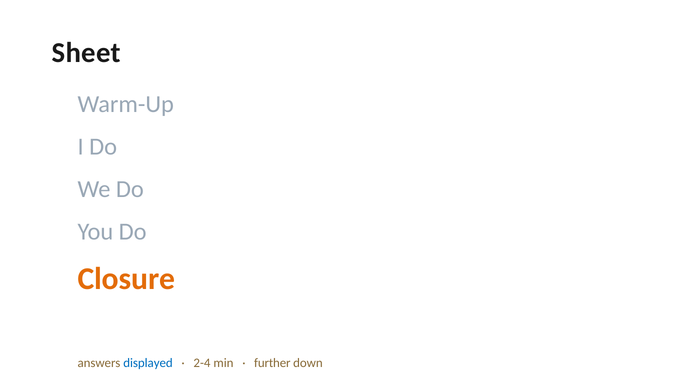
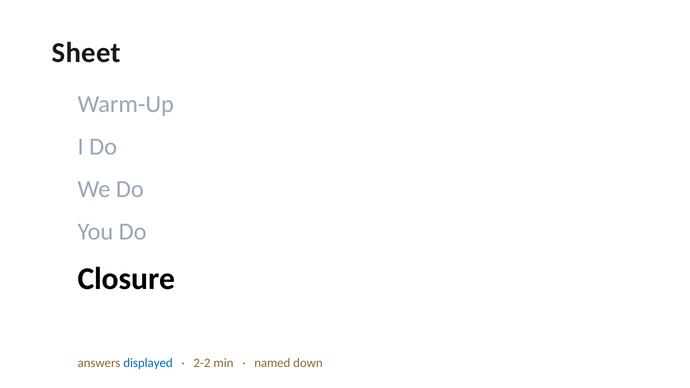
Closure colour: orange -> black (126, 279)
2-4: 2-4 -> 2-2 (202, 363)
further: further -> named (272, 363)
